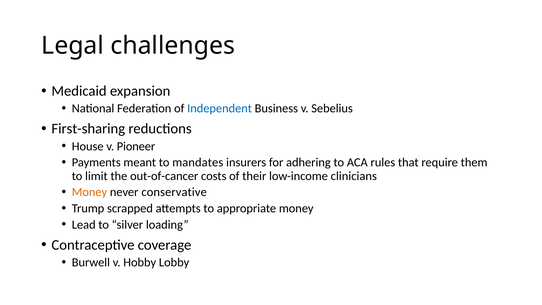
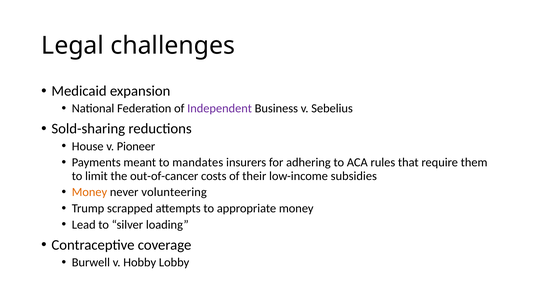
Independent colour: blue -> purple (220, 108)
First-sharing: First-sharing -> Sold-sharing (88, 129)
clinicians: clinicians -> subsidies (354, 176)
conservative: conservative -> volunteering (174, 192)
